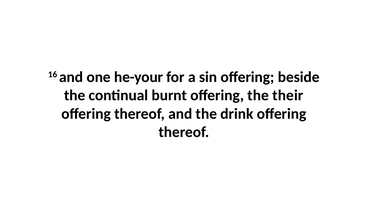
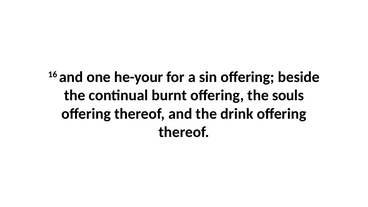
their: their -> souls (288, 95)
